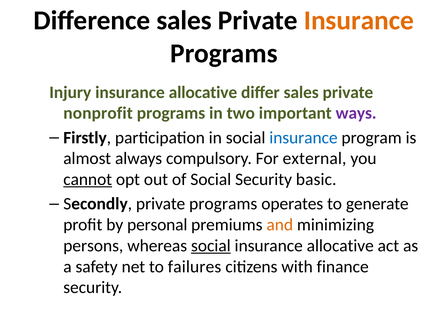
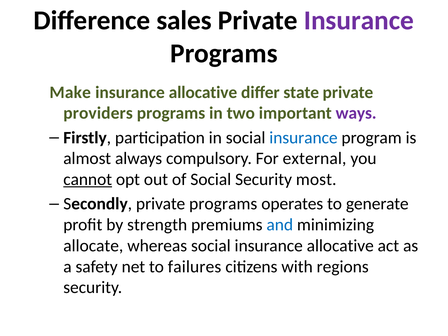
Insurance colour: orange -> purple (359, 21)
Injury: Injury -> Make (70, 92)
differ sales: sales -> state (301, 92)
nonprofit: nonprofit -> providers (98, 113)
basic: basic -> most (316, 179)
personal: personal -> strength (157, 225)
and colour: orange -> blue (280, 225)
persons: persons -> allocate (93, 246)
social underline: present -> none (211, 246)
finance: finance -> regions (343, 267)
